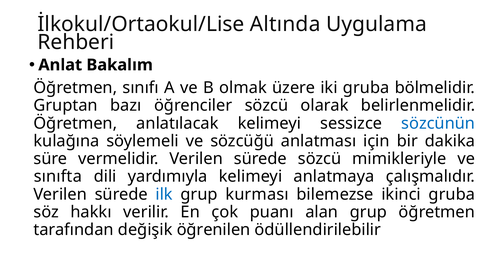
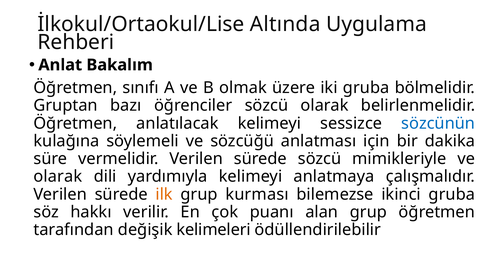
sınıfta: sınıfta -> olarak (58, 176)
ilk colour: blue -> orange (164, 194)
öğrenilen: öğrenilen -> kelimeleri (214, 230)
